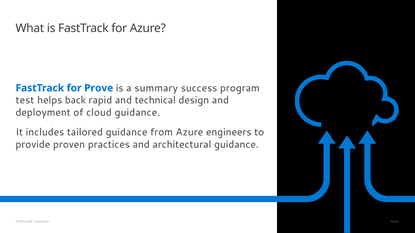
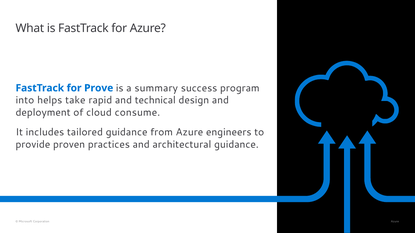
test: test -> into (25, 100)
back: back -> take (75, 100)
cloud guidance: guidance -> consume (137, 113)
